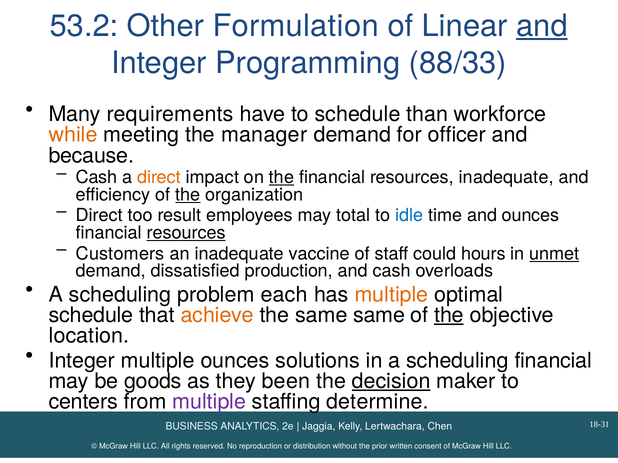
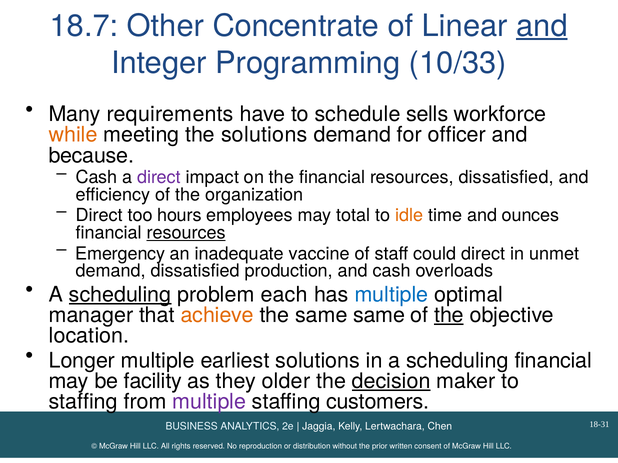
53.2: 53.2 -> 18.7 (84, 26)
Formulation: Formulation -> Concentrate (296, 26)
88/33: 88/33 -> 10/33 (458, 63)
than: than -> sells (427, 114)
the manager: manager -> solutions (264, 135)
direct colour: orange -> purple (159, 178)
the underline: present -> none (282, 178)
resources inadequate: inadequate -> dissatisfied (506, 178)
the underline: present -> none (188, 195)
result: result -> hours (179, 216)
idle colour: blue -> orange (409, 216)
Customers: Customers -> Emergency (120, 254)
could hours: hours -> direct (483, 254)
unmet underline: present -> none (554, 254)
scheduling underline: none -> present (120, 295)
multiple colour: orange -> blue (391, 295)
schedule: schedule -> manager (91, 315)
Integer: Integer -> Longer (82, 361)
multiple ounces: ounces -> earliest (235, 361)
goods: goods -> facility (153, 382)
been: been -> older (286, 382)
centers: centers -> staffing (83, 402)
determine: determine -> customers (378, 402)
